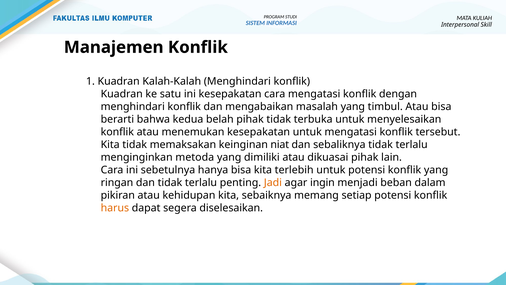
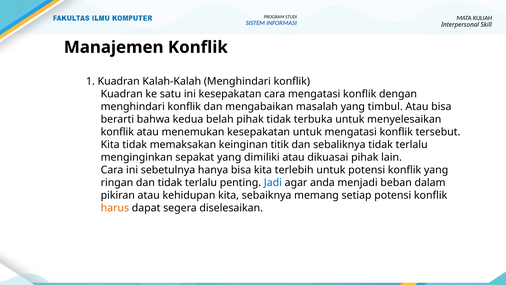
niat: niat -> titik (280, 144)
metoda: metoda -> sepakat (195, 157)
Jadi colour: orange -> blue (273, 182)
ingin: ingin -> anda (322, 182)
